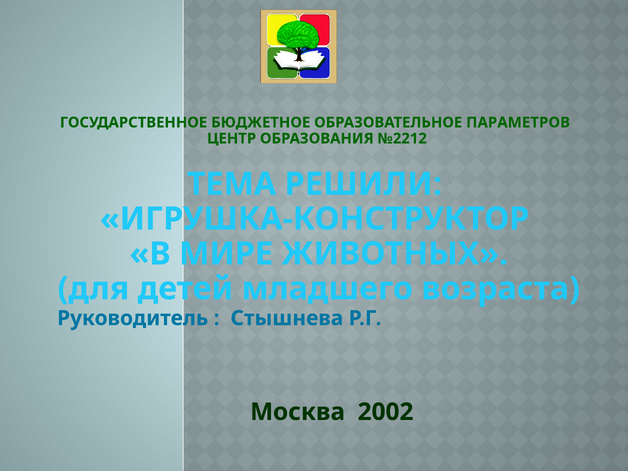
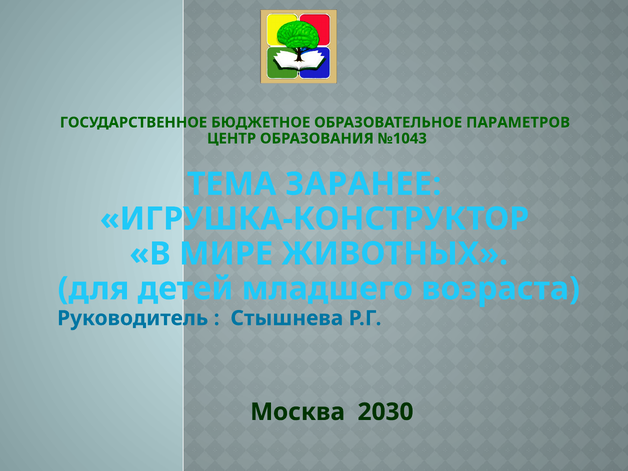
№2212: №2212 -> №1043 (402, 139)
РЕШИЛИ: РЕШИЛИ -> ЗАРАНЕЕ (363, 184)
2002: 2002 -> 2030 (386, 412)
